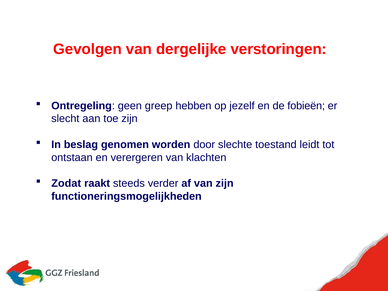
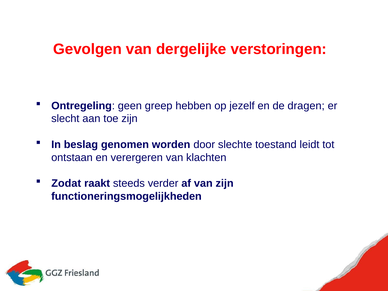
fobieën: fobieën -> dragen (306, 106)
